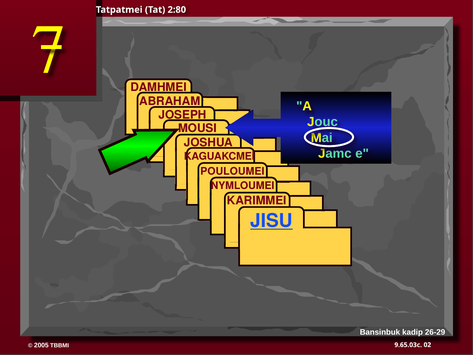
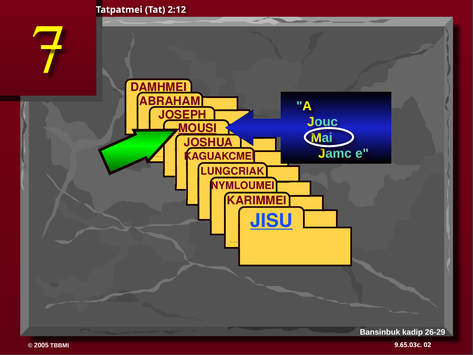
2:80: 2:80 -> 2:12 (177, 10)
MOUSI underline: none -> present (197, 128)
POULOUMEI: POULOUMEI -> LUNGCRIAK (232, 171)
